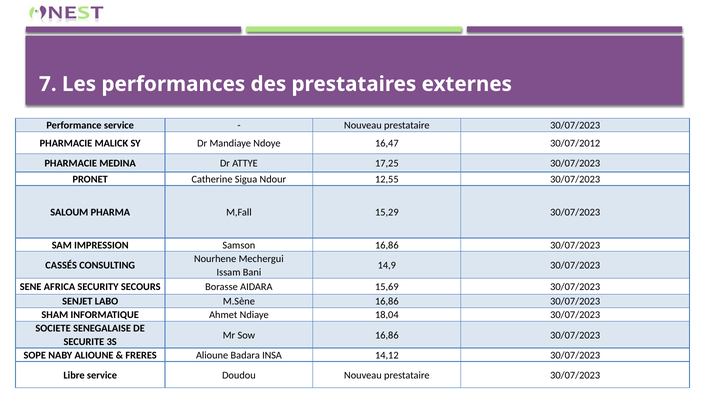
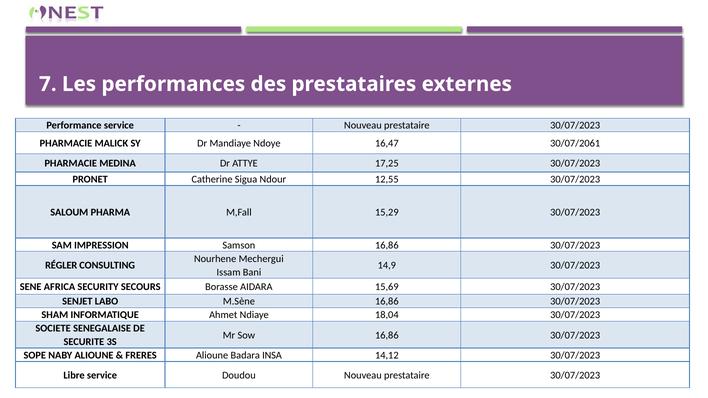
30/07/2012: 30/07/2012 -> 30/07/2061 (575, 143)
CASSÉS: CASSÉS -> RÉGLER (61, 266)
